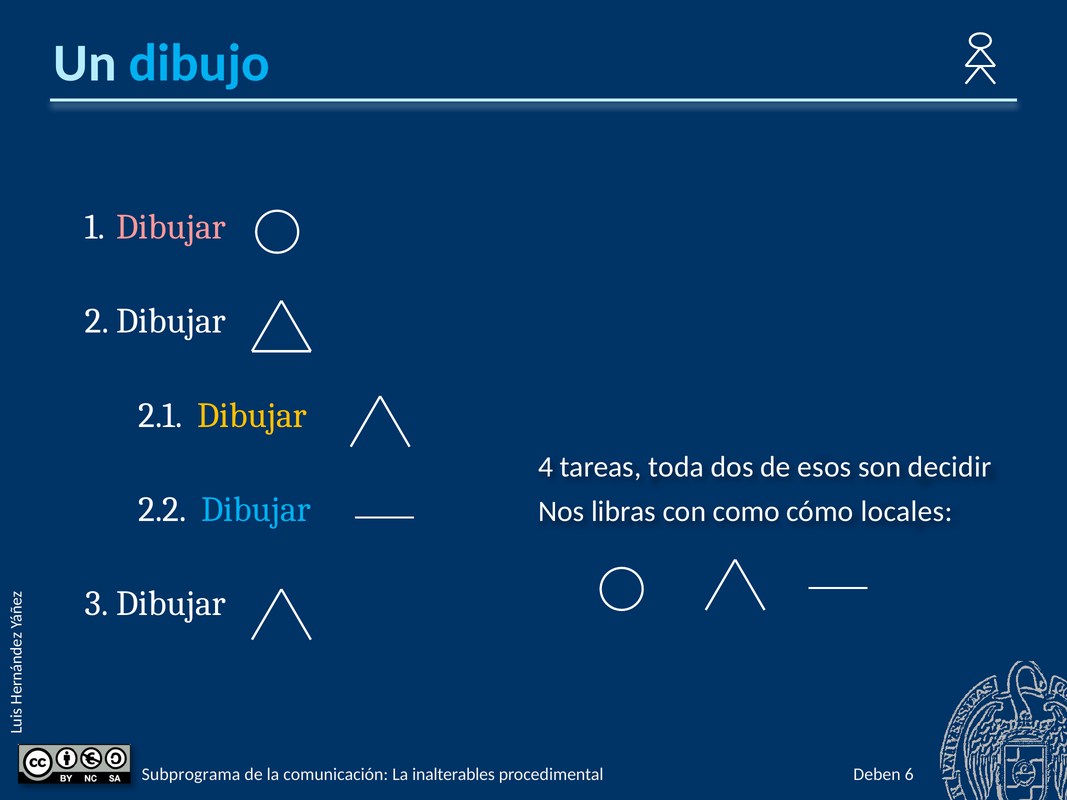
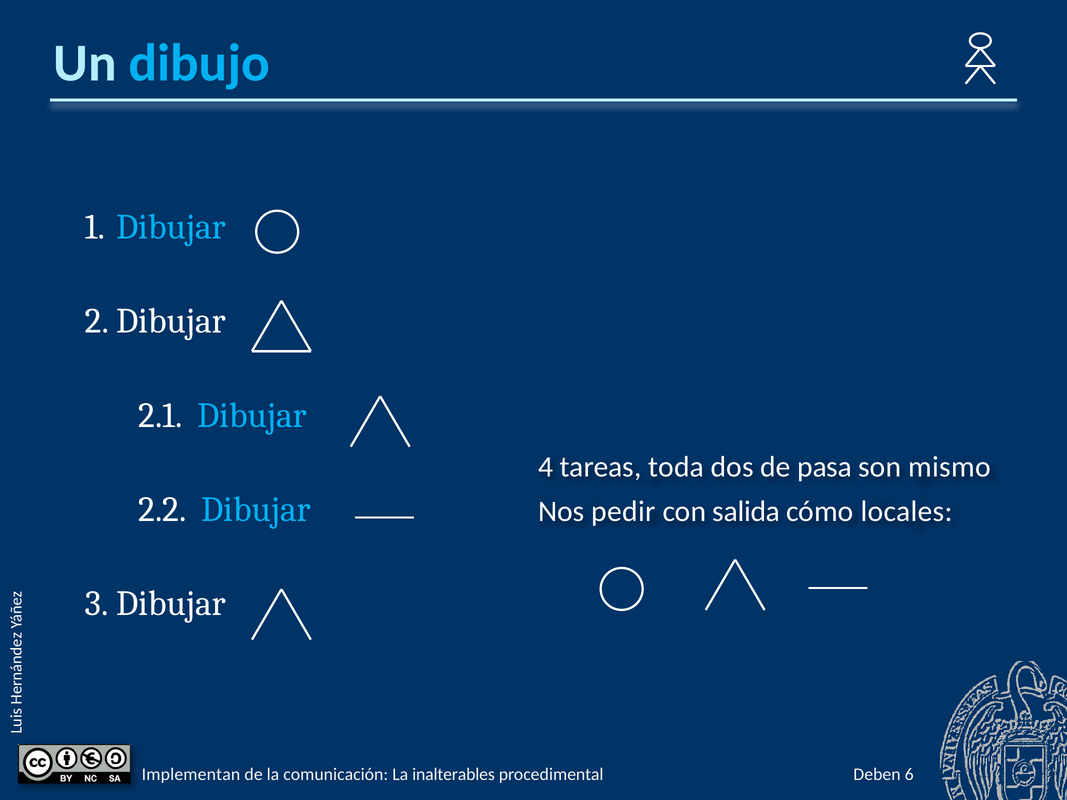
Dibujar colour: pink -> light blue (171, 227)
Dibujar colour: yellow -> light blue (252, 415)
esos: esos -> pasa (825, 467)
decidir: decidir -> mismo (950, 467)
libras: libras -> pedir (623, 512)
como: como -> salida (746, 512)
Subprograma: Subprograma -> Implementan (191, 775)
